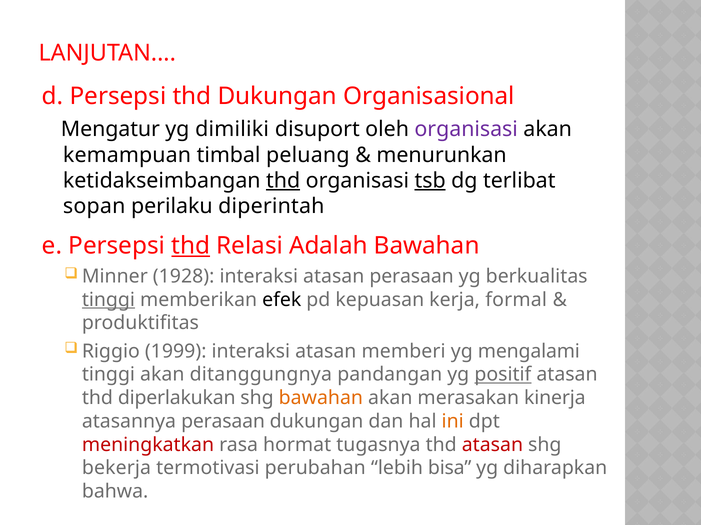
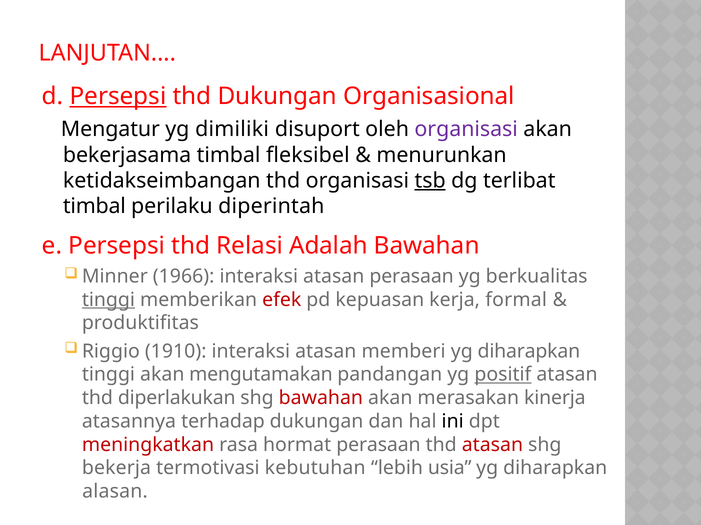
Persepsi underline: none -> present (118, 96)
kemampuan: kemampuan -> bekerjasama (127, 155)
peluang: peluang -> fleksibel (308, 155)
thd underline: present -> none (283, 181)
sopan: sopan -> timbal (94, 207)
thd underline: present -> none (191, 246)
1928: 1928 -> 1966 (184, 277)
efek colour: black -> red (282, 300)
1999: 1999 -> 1910 (176, 352)
mengalami: mengalami -> diharapkan (529, 352)
ditanggungnya: ditanggungnya -> mengutamakan (261, 375)
bawahan colour: orange -> red (321, 398)
atasannya perasaan: perasaan -> terhadap (223, 422)
ini colour: orange -> black (453, 422)
hormat tugasnya: tugasnya -> perasaan (378, 445)
perubahan: perubahan -> kebutuhan (315, 469)
bisa: bisa -> usia (450, 469)
bahwa: bahwa -> alasan (115, 492)
